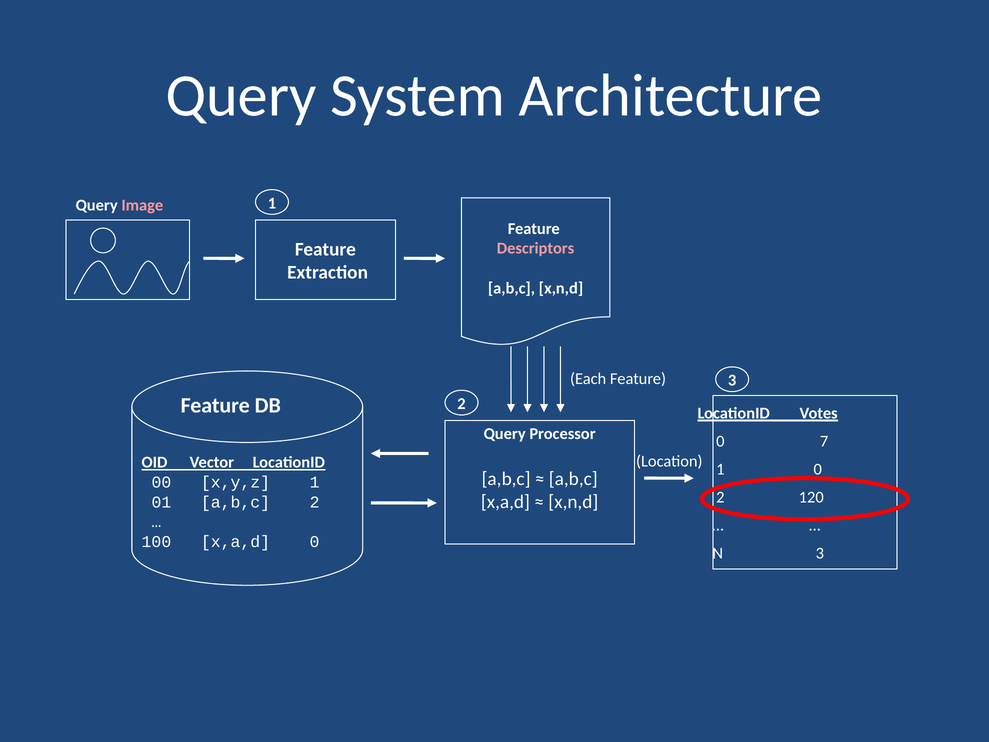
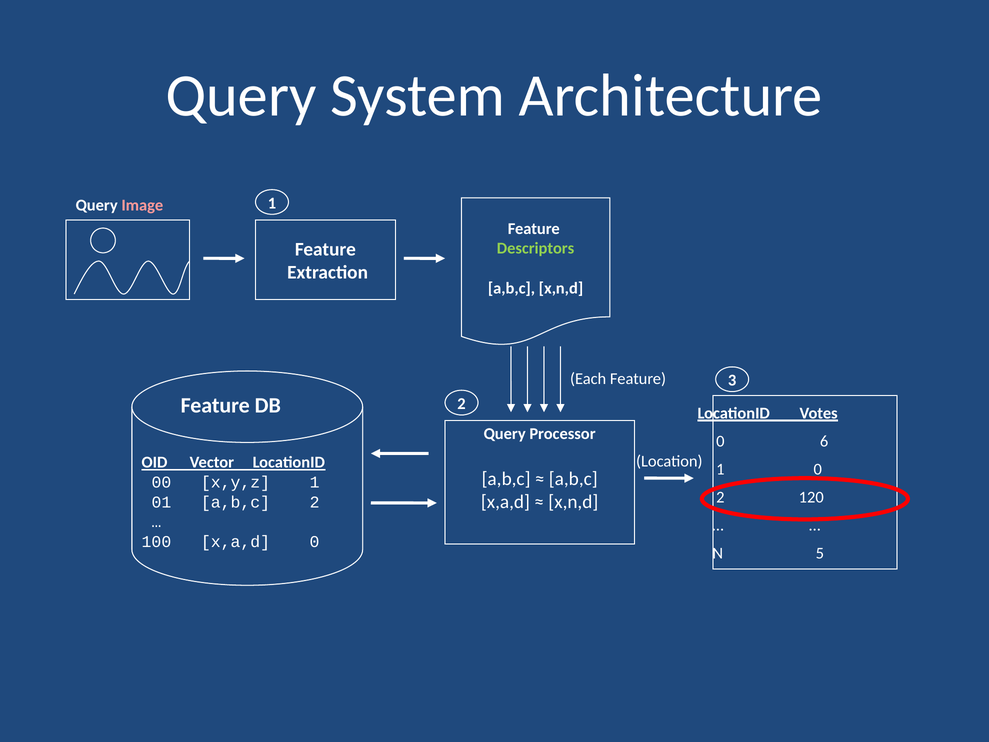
Descriptors colour: pink -> light green (536, 248)
7: 7 -> 6 (824, 441)
N 3: 3 -> 5 (820, 553)
